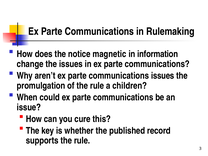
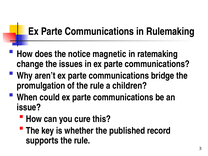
information: information -> ratemaking (158, 54)
communications issues: issues -> bridge (163, 76)
